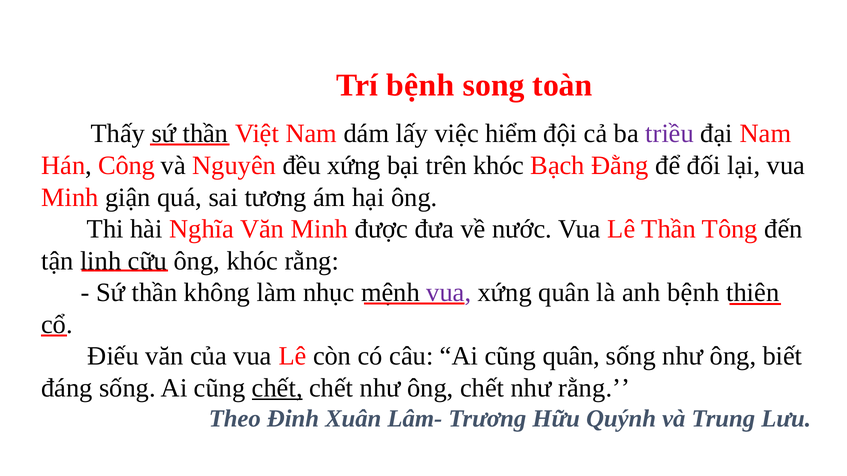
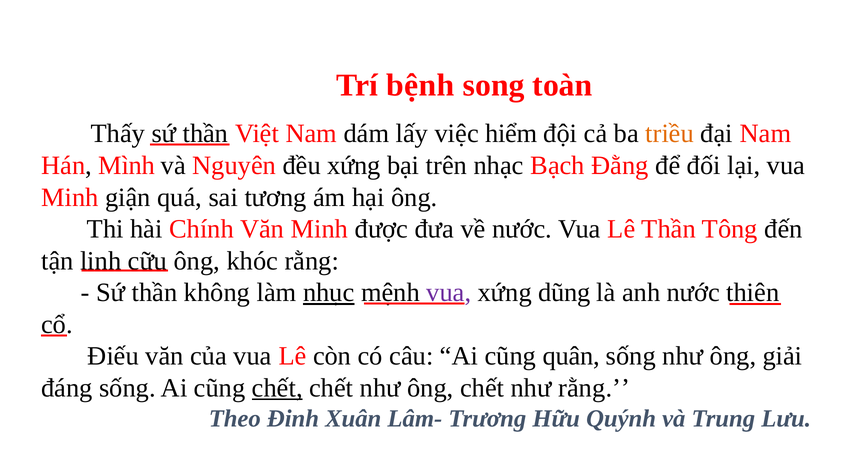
triều colour: purple -> orange (670, 134)
Công: Công -> Mình (127, 166)
trên khóc: khóc -> nhạc (499, 166)
Nghĩa: Nghĩa -> Chính (202, 229)
nhục underline: none -> present (329, 293)
xứng quân: quân -> dũng (564, 293)
anh bệnh: bệnh -> nước (693, 293)
biết: biết -> giải (783, 356)
